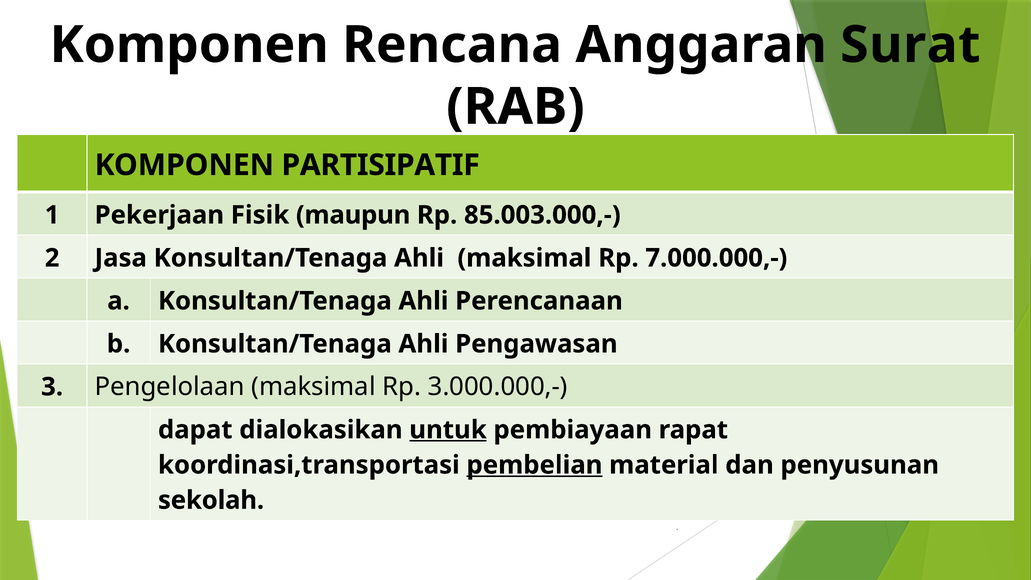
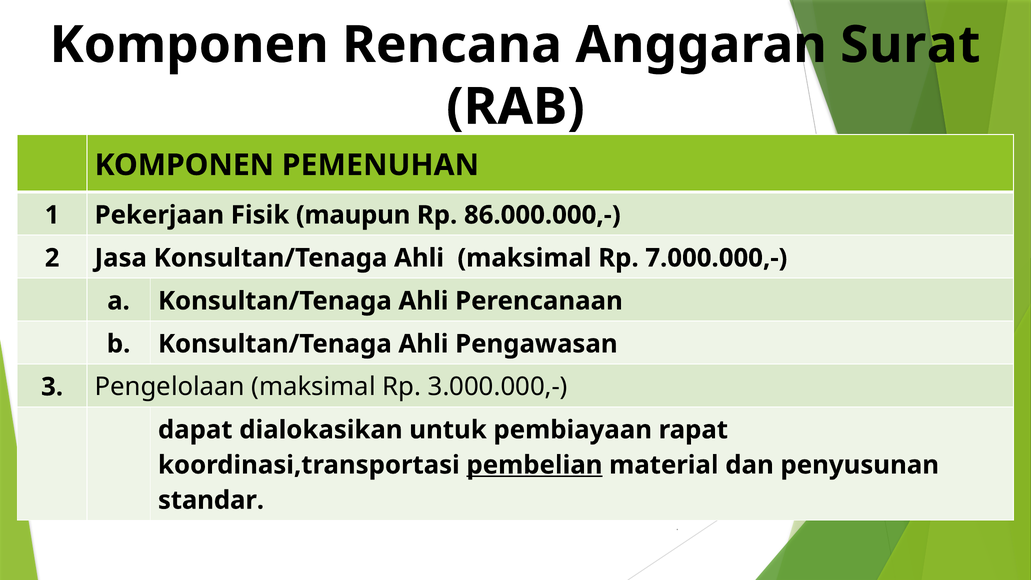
PARTISIPATIF: PARTISIPATIF -> PEMENUHAN (380, 165)
85.003.000,-: 85.003.000,- -> 86.000.000,- (542, 215)
untuk underline: present -> none (448, 430)
sekolah: sekolah -> standar (211, 500)
